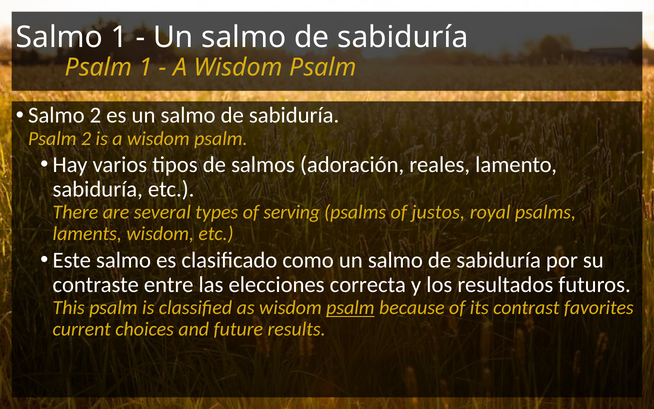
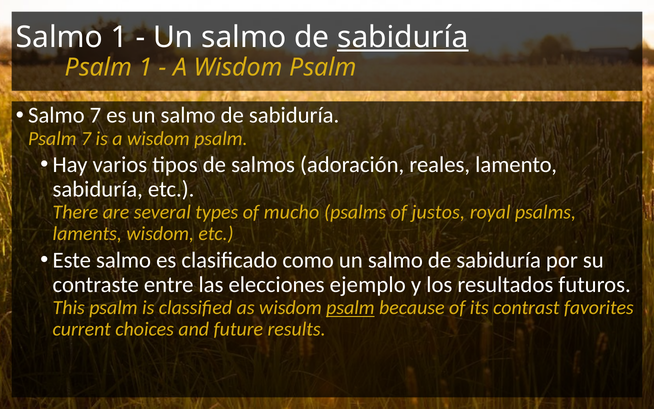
sabiduría underline: none -> present (403, 38)
Salmo 2: 2 -> 7 (95, 115)
Psalm 2: 2 -> 7 (86, 138)
serving: serving -> mucho (292, 212)
correcta: correcta -> ejemplo (368, 285)
